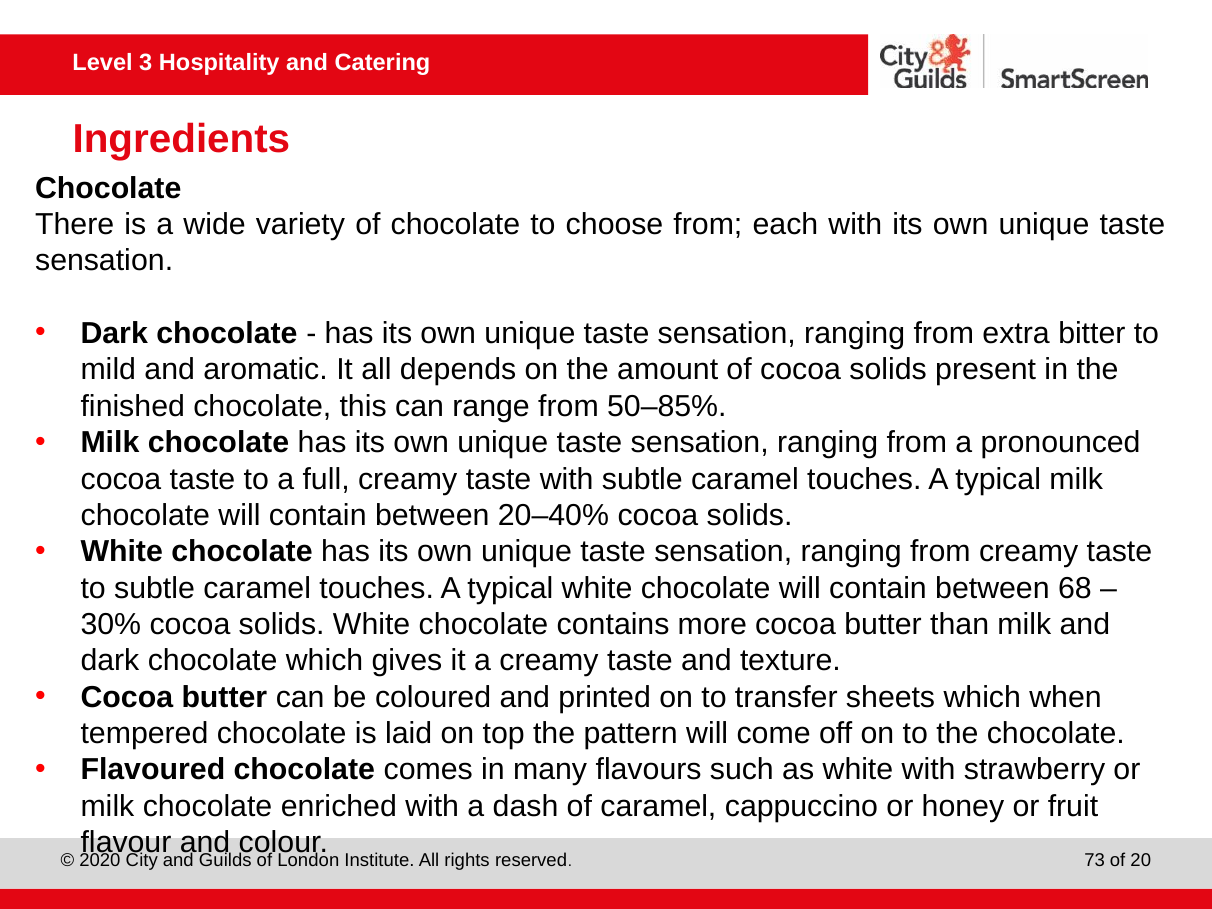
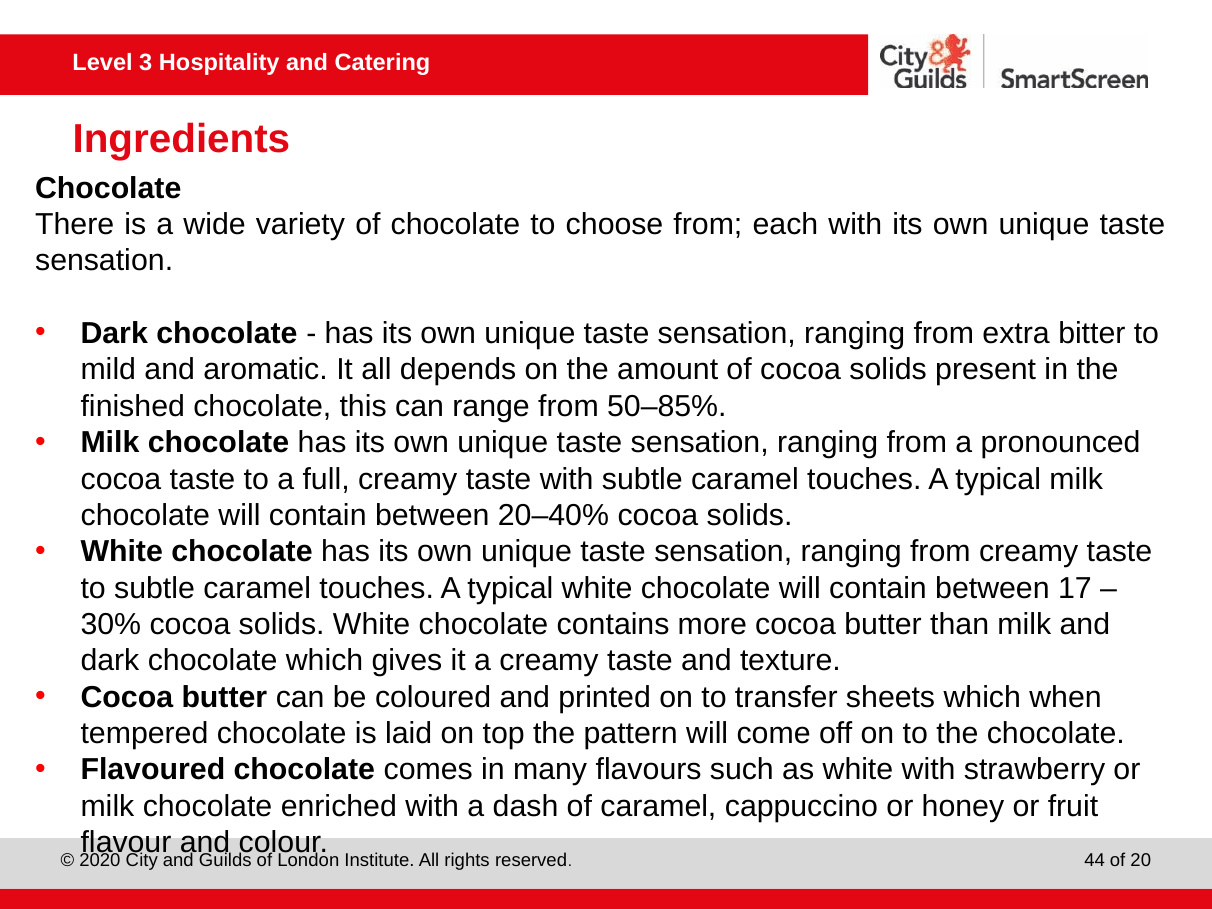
68: 68 -> 17 (1075, 588)
73: 73 -> 44 (1095, 861)
